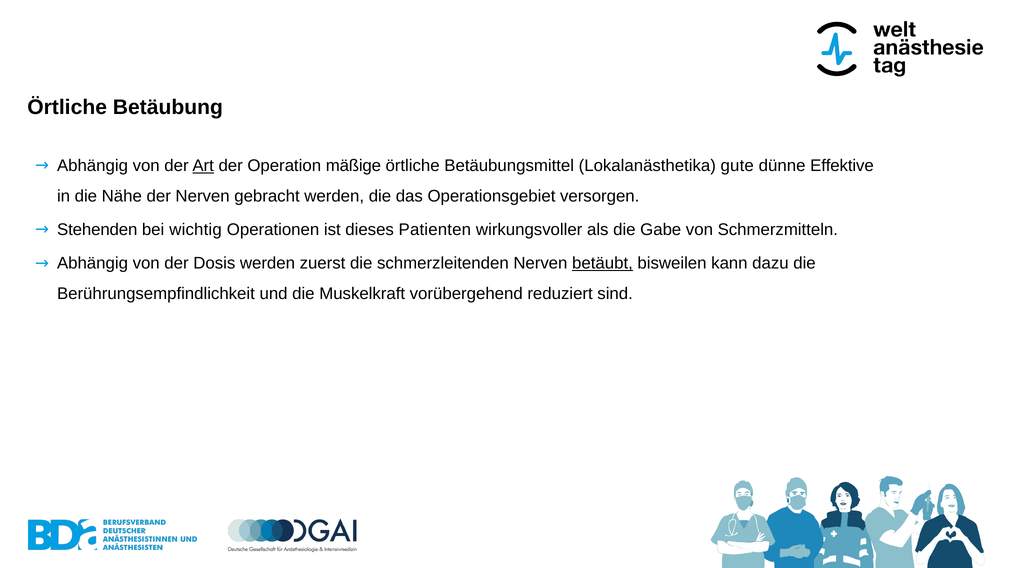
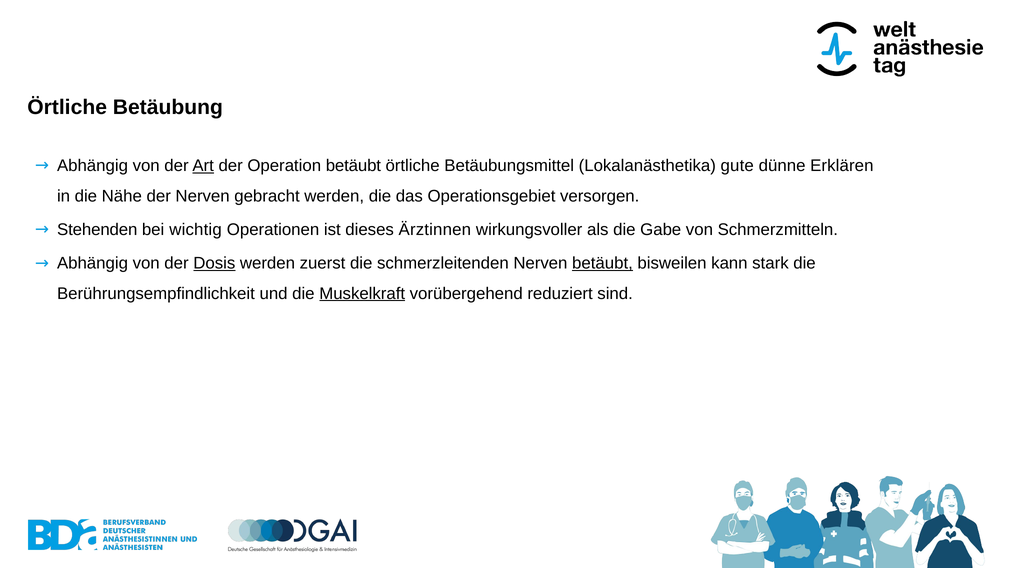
Operation mäßige: mäßige -> betäubt (353, 166)
Effektive: Effektive -> Erklären (842, 166)
Patienten: Patienten -> Ärztinnen (435, 230)
Dosis underline: none -> present (214, 264)
dazu: dazu -> stark (770, 264)
Muskelkraft underline: none -> present (362, 294)
